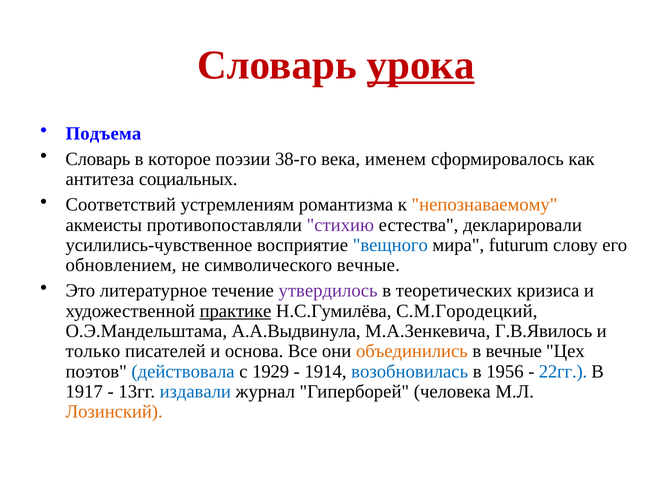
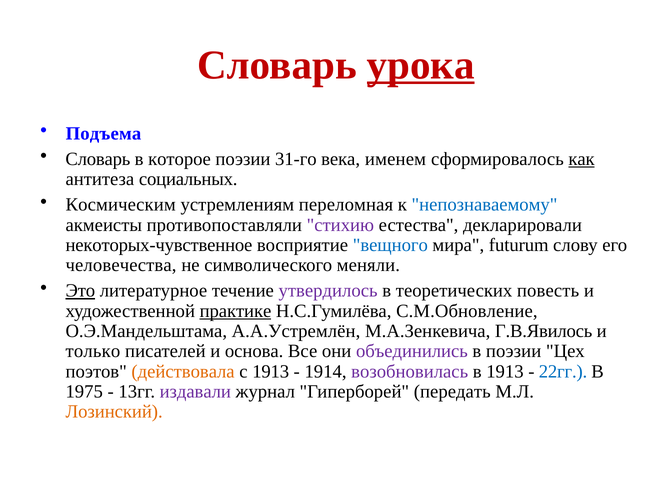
38-го: 38-го -> 31-го (296, 159)
как underline: none -> present (582, 159)
Соответствий: Соответствий -> Космическим (121, 205)
романтизма: романтизма -> переломная (346, 205)
непознаваемому colour: orange -> blue (485, 205)
усилились-чувственное: усилились-чувственное -> некоторых-чувственное (159, 245)
обновлением: обновлением -> человечества (121, 265)
символического вечные: вечные -> меняли (368, 265)
Это underline: none -> present (80, 291)
кризиса: кризиса -> повесть (548, 291)
С.М.Городецкий: С.М.Городецкий -> С.М.Обновление (467, 311)
А.А.Выдвинула: А.А.Выдвинула -> А.А.Устремлён (296, 331)
объединились colour: orange -> purple (412, 351)
в вечные: вечные -> поэзии (514, 351)
действовала colour: blue -> orange (183, 371)
с 1929: 1929 -> 1913 (271, 371)
возобновилась colour: blue -> purple (410, 371)
в 1956: 1956 -> 1913 (505, 371)
1917: 1917 -> 1975 (84, 392)
издавали colour: blue -> purple (195, 392)
человека: человека -> передать (452, 392)
